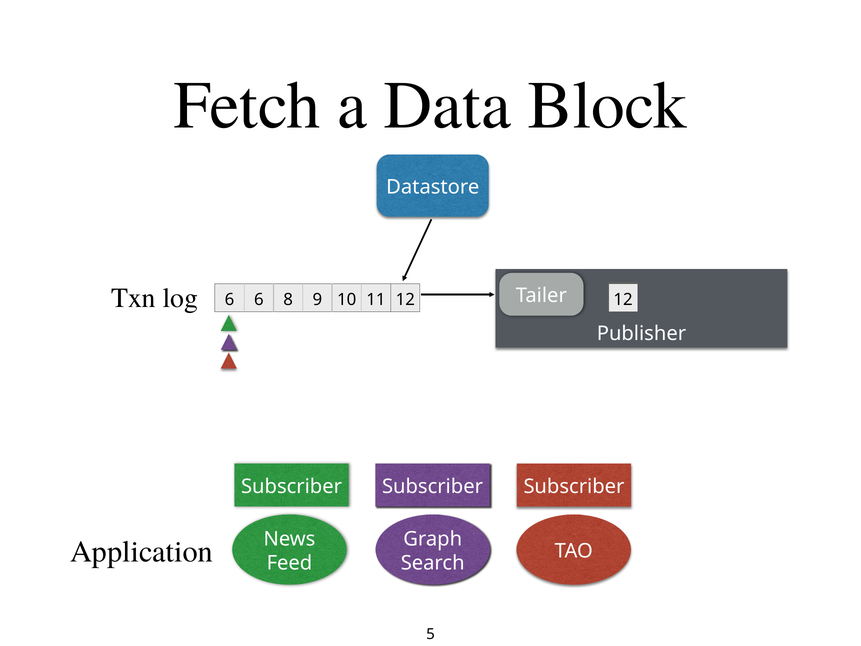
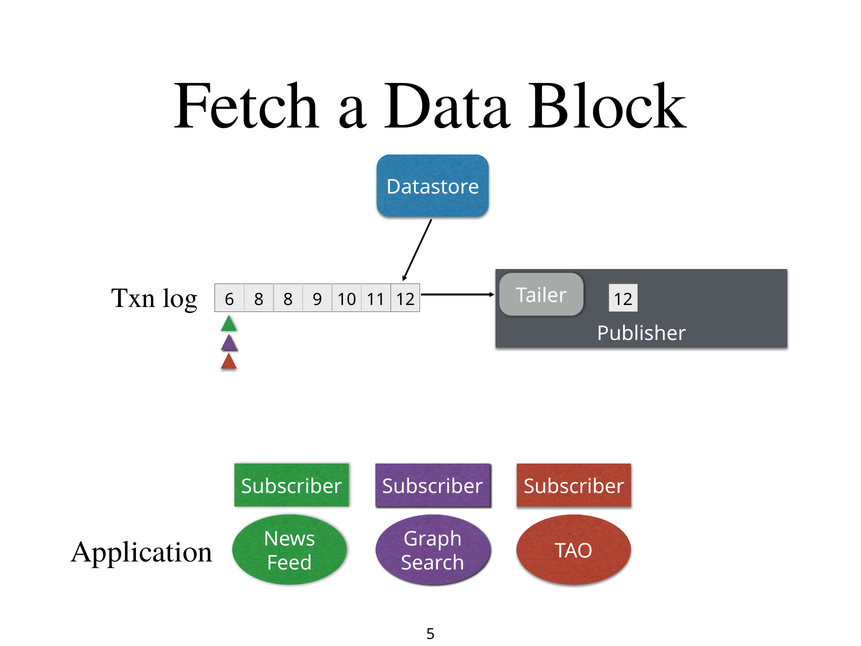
6 6: 6 -> 8 (259, 300)
